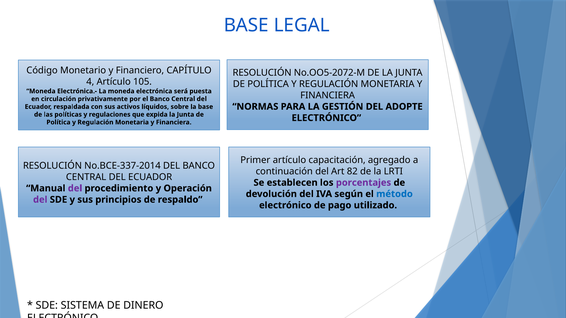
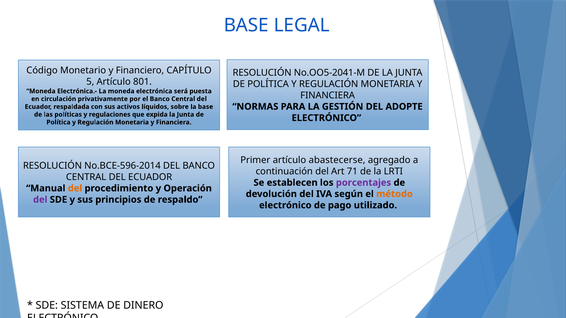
No.OO5-2072-M: No.OO5-2072-M -> No.OO5-2041-M (329, 73)
4: 4 -> 5 (90, 82)
105: 105 -> 801 (142, 82)
capacitación: capacitación -> abastecerse (337, 160)
No.BCE-337-2014: No.BCE-337-2014 -> No.BCE-596-2014 (122, 166)
82: 82 -> 71 (352, 172)
del colour: purple -> orange (75, 188)
método colour: blue -> orange (394, 194)
